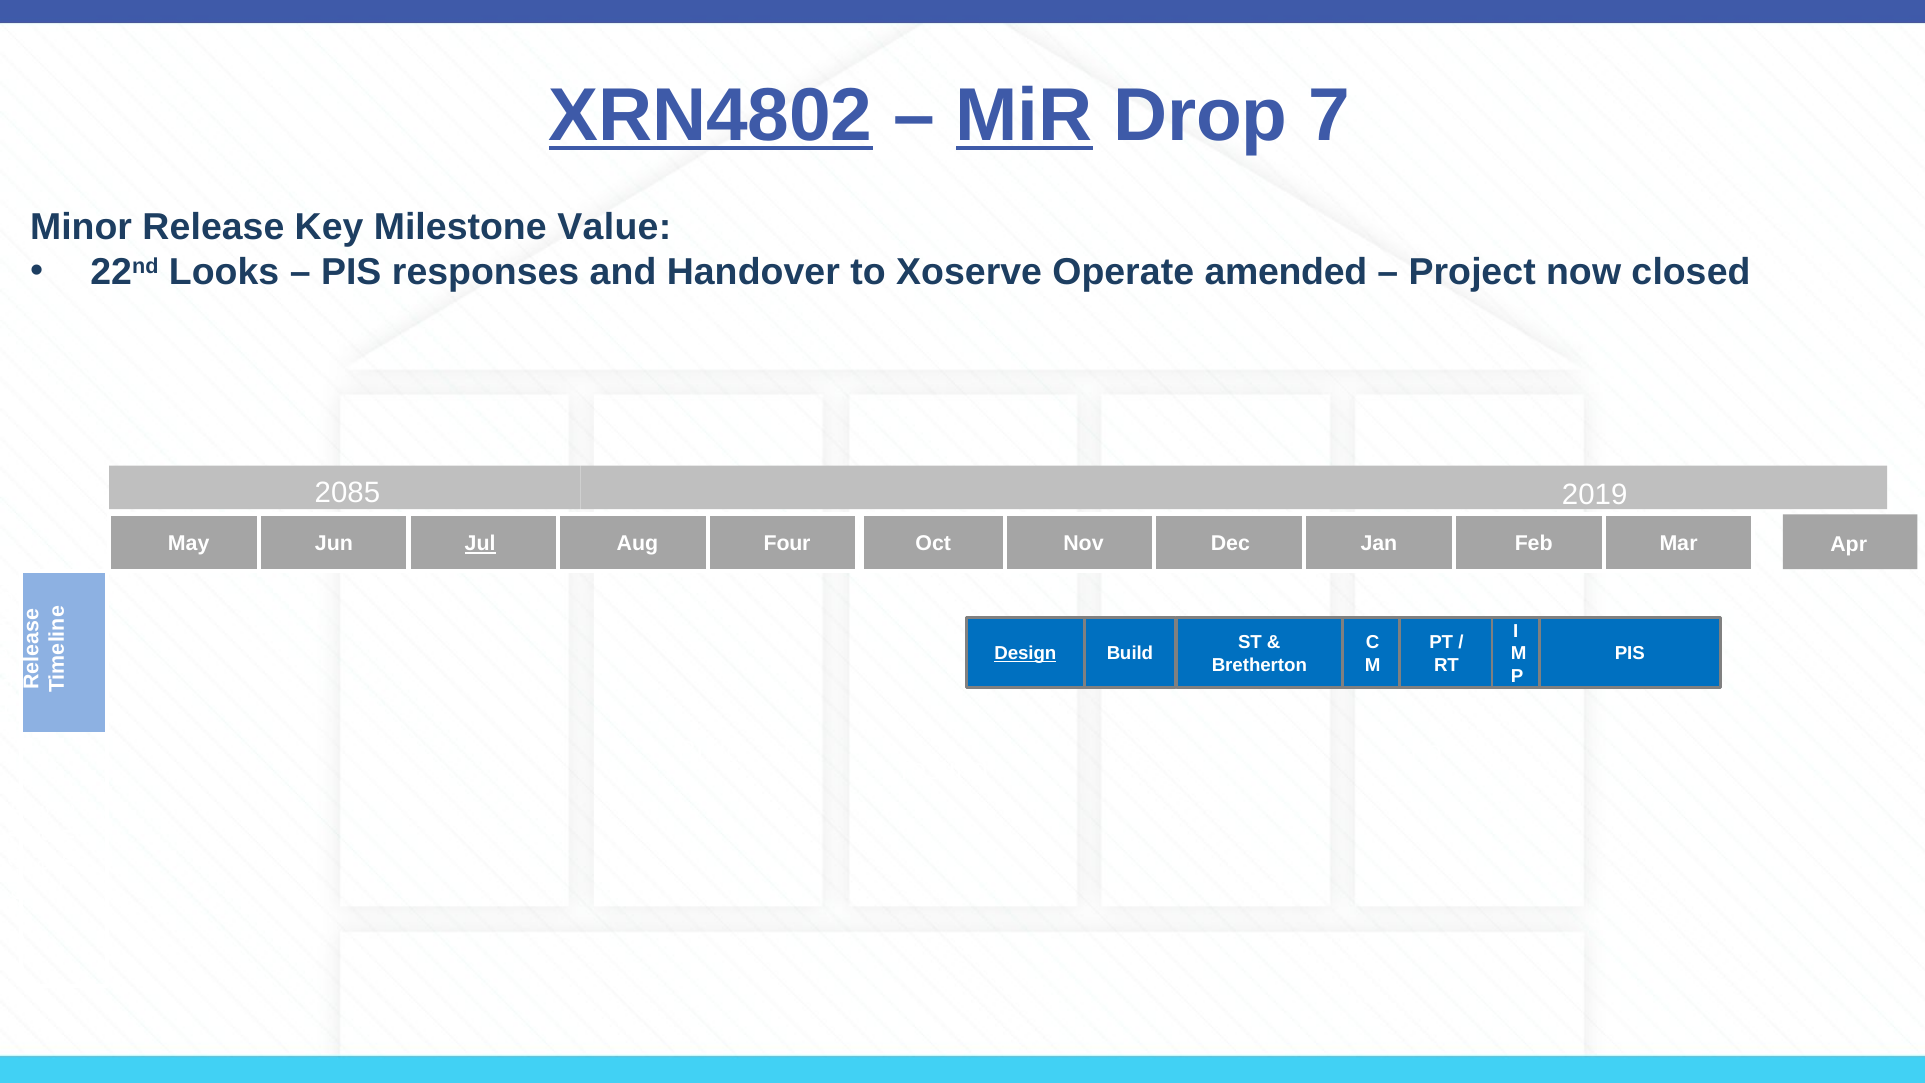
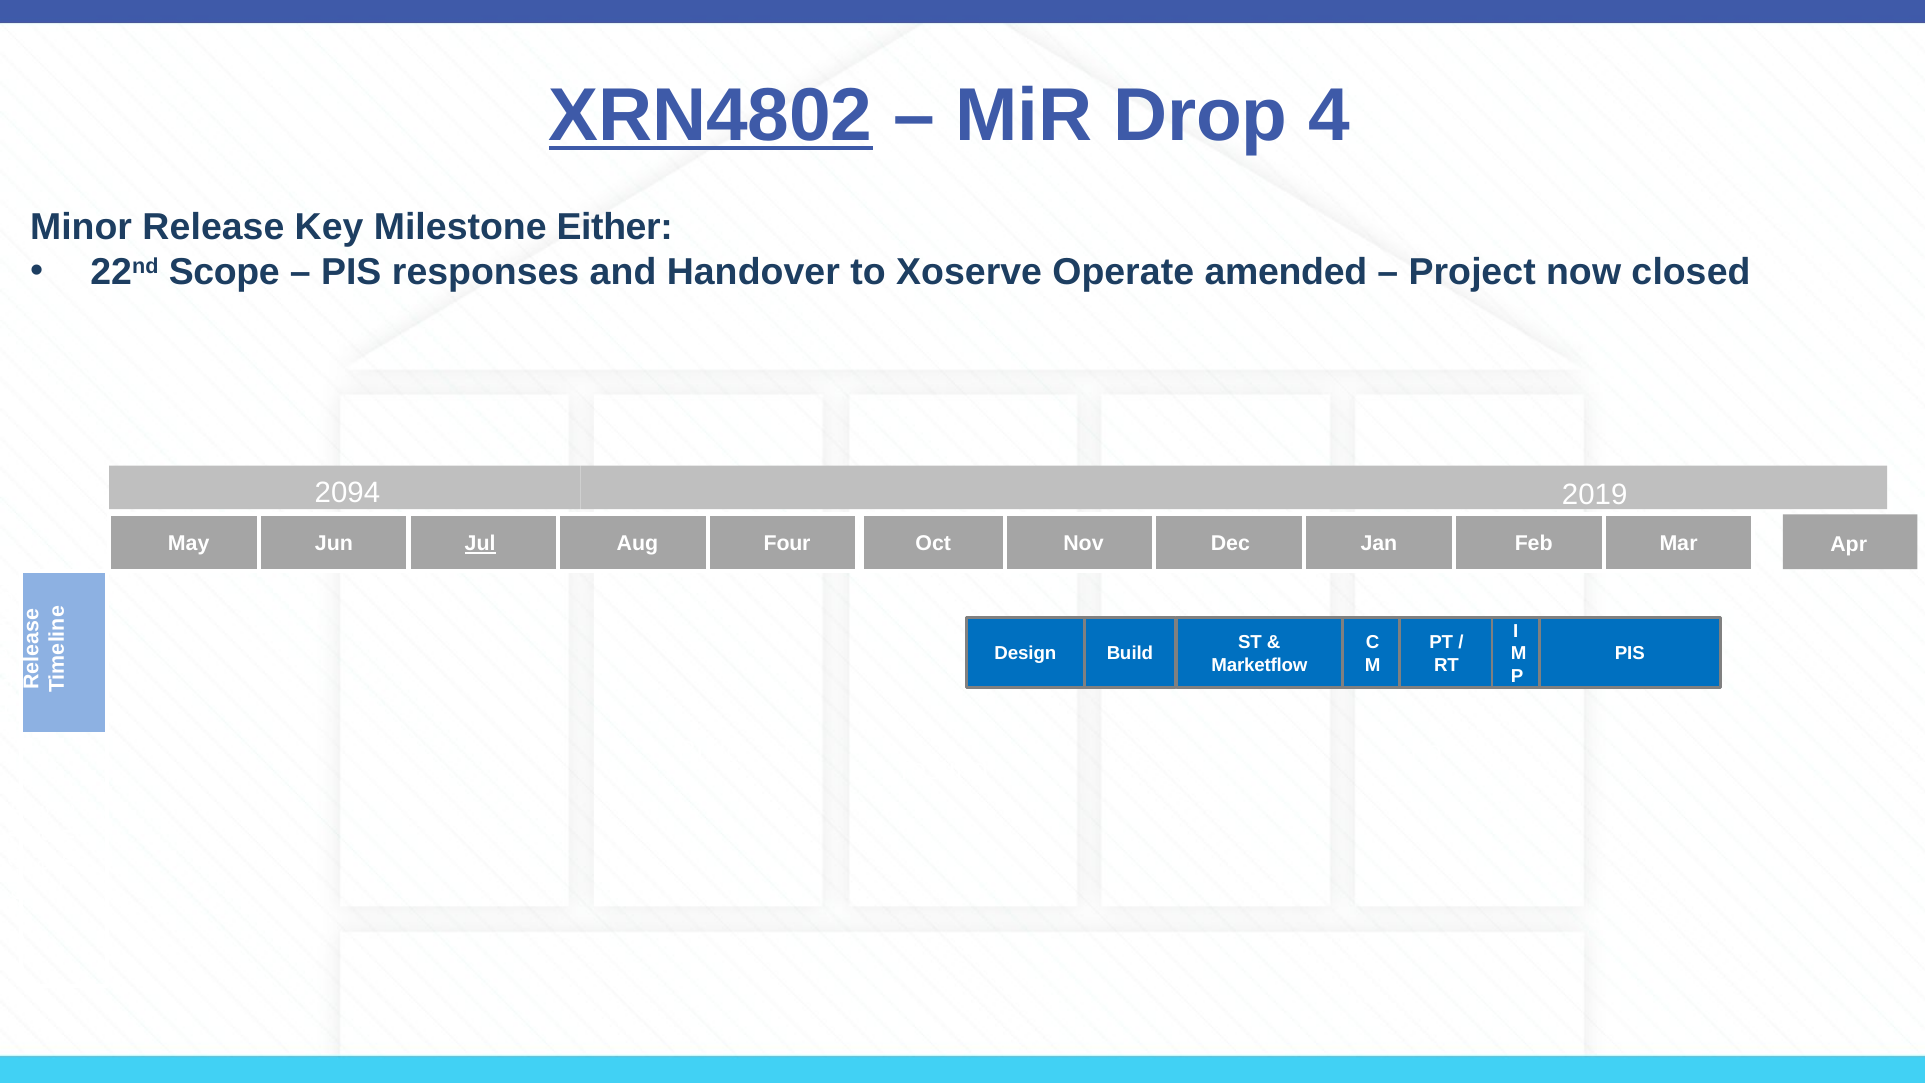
MiR underline: present -> none (1024, 116)
7: 7 -> 4 (1329, 116)
Value: Value -> Either (615, 227)
Looks: Looks -> Scope (224, 272)
2085: 2085 -> 2094 (347, 493)
Design underline: present -> none (1025, 654)
Bretherton: Bretherton -> Marketflow (1259, 665)
